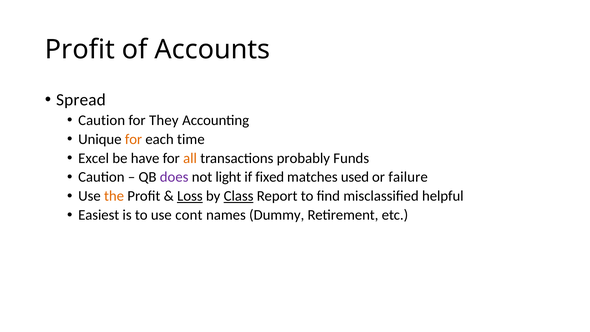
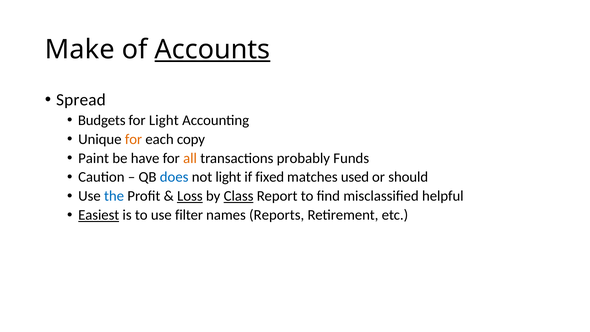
Profit: Profit -> Make (80, 50)
Accounts underline: none -> present (212, 50)
Caution: Caution -> Budgets (102, 120)
for They: They -> Light (164, 120)
time: time -> copy (191, 139)
Excel: Excel -> Paint (94, 158)
does colour: purple -> blue (174, 177)
failure: failure -> should (408, 177)
the colour: orange -> blue (114, 196)
Easiest underline: none -> present (99, 215)
cont: cont -> filter (189, 215)
Dummy: Dummy -> Reports (277, 215)
